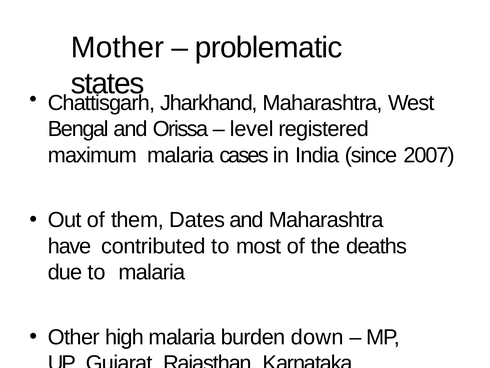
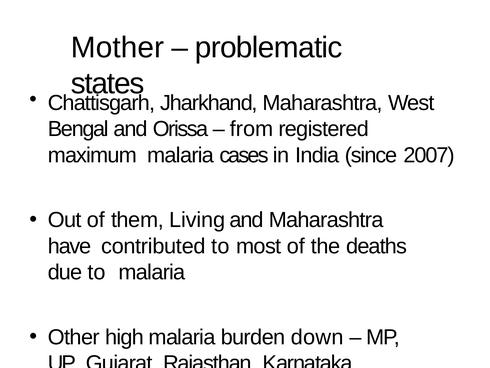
level: level -> from (252, 129)
Dates: Dates -> Living (197, 220)
